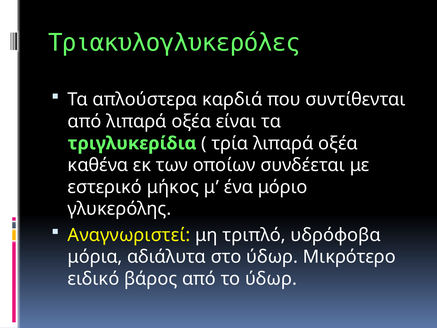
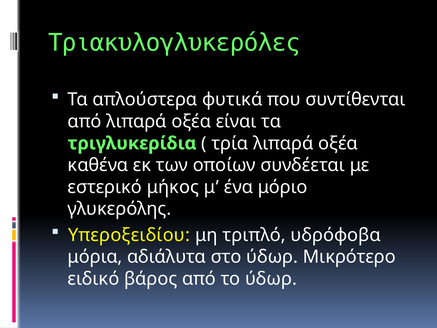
καρδιά: καρδιά -> φυτικά (232, 100)
Αναγνωριστεί: Αναγνωριστεί -> Υπεροξειδίου (129, 235)
